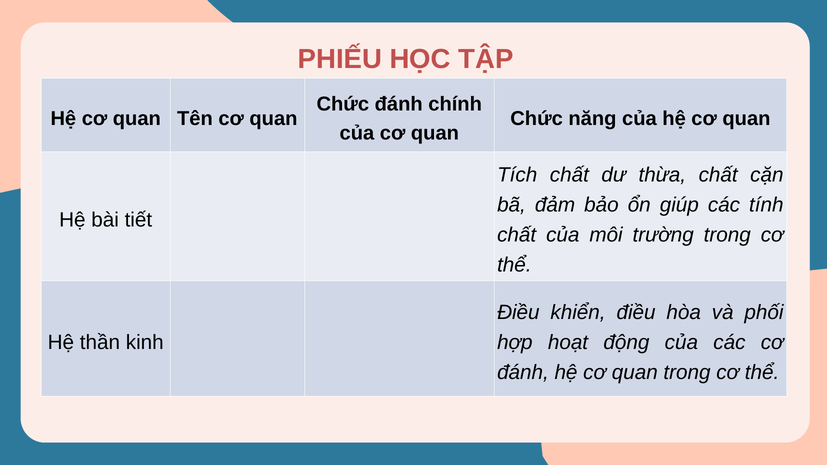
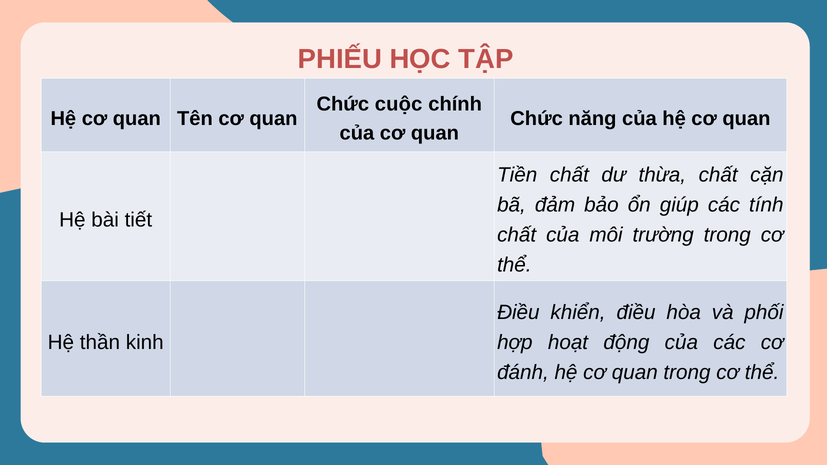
Chức đánh: đánh -> cuộc (399, 104)
Tích: Tích -> Tiền (517, 175)
